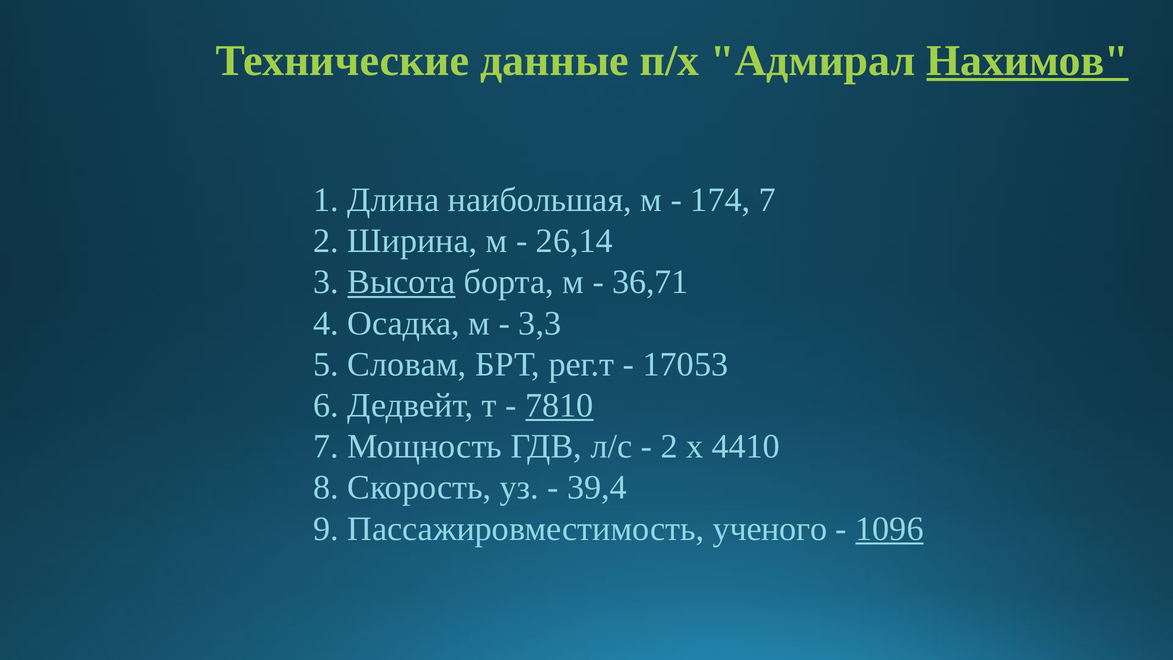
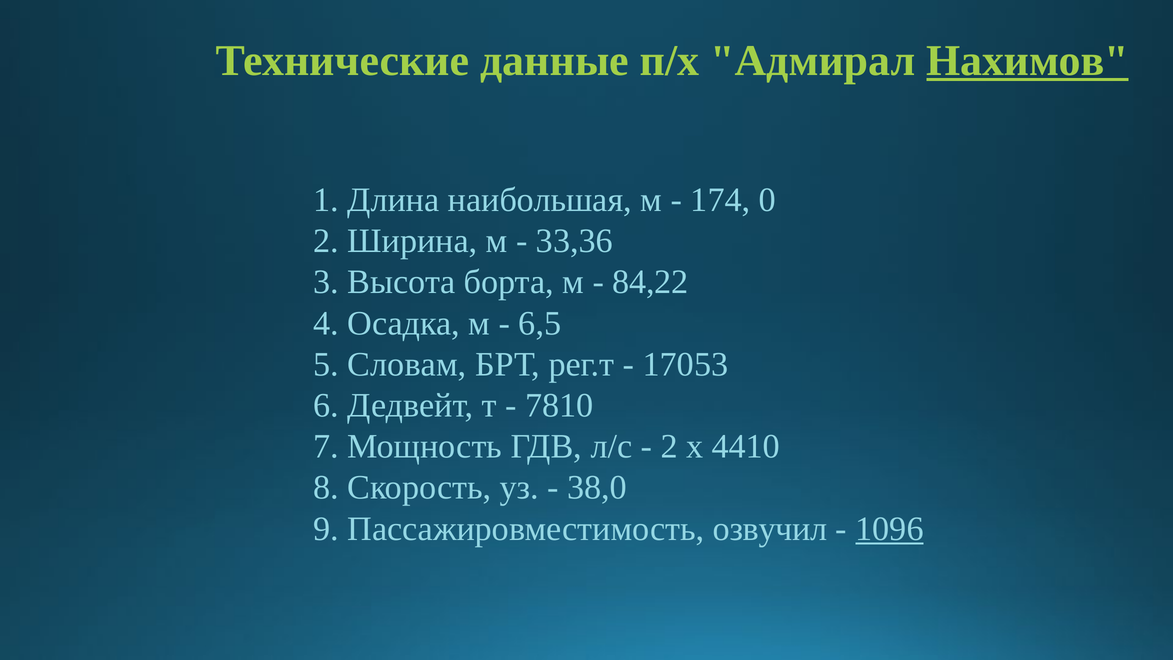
174 7: 7 -> 0 (767, 200)
26,14: 26,14 -> 33,36 (574, 241)
Высота underline: present -> none (401, 282)
36,71: 36,71 -> 84,22 (650, 282)
3,3: 3,3 -> 6,5 (540, 323)
7810 underline: present -> none (559, 405)
39,4: 39,4 -> 38,0 (597, 487)
ученого: ученого -> озвучил (770, 529)
